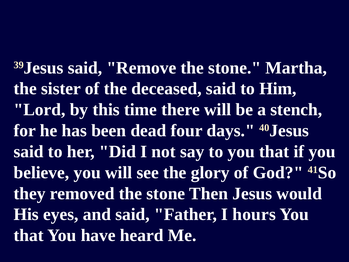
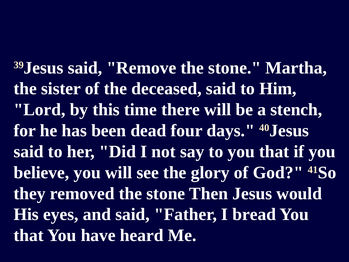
hours: hours -> bread (254, 214)
